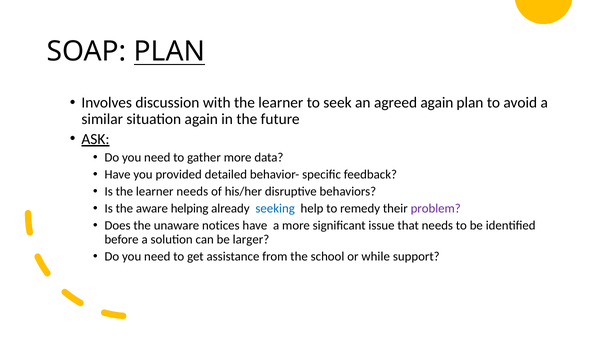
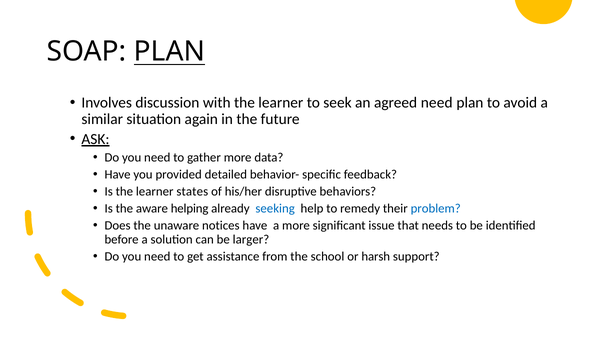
agreed again: again -> need (437, 103)
learner needs: needs -> states (192, 192)
problem colour: purple -> blue (436, 209)
while: while -> harsh (376, 257)
